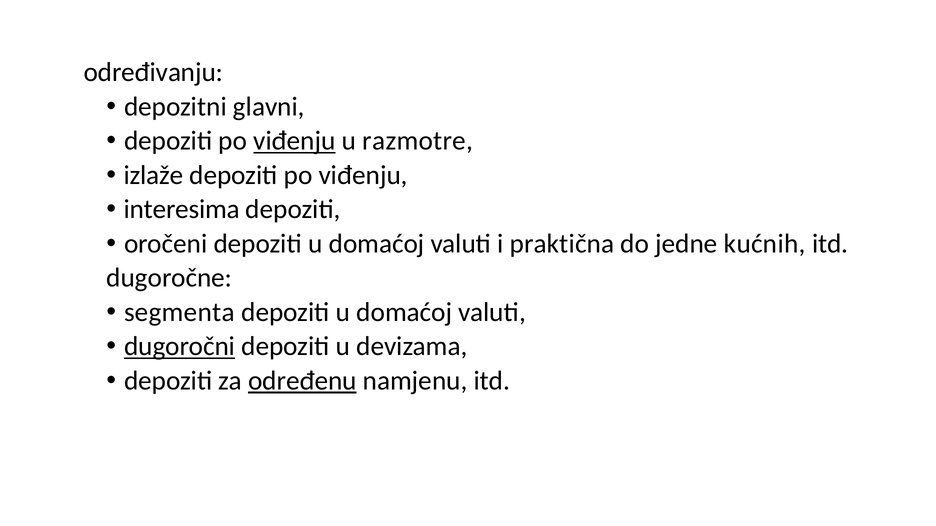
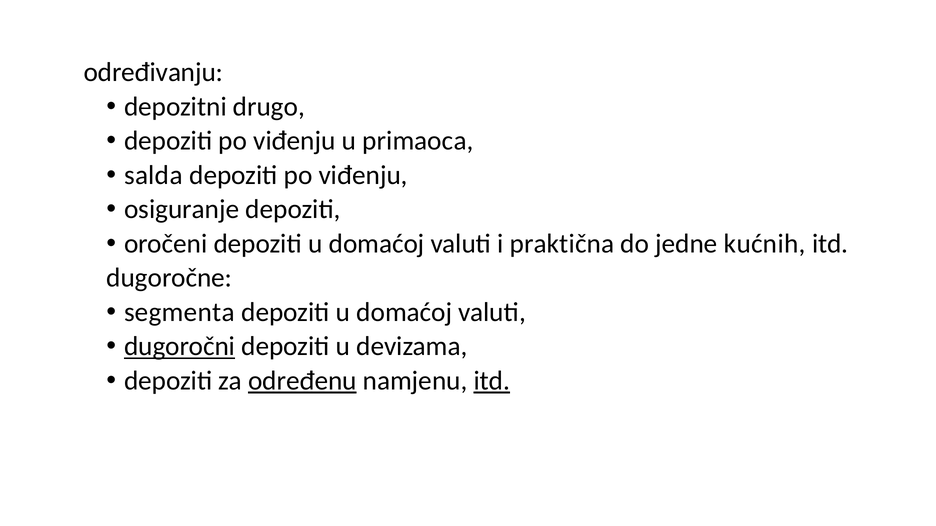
glavni: glavni -> drugo (269, 107)
viđenju underline: present -> none (294, 141)
razmotre: razmotre -> primaoca (418, 141)
izlaže: izlaže -> salda (153, 175)
interesima: interesima -> osiguranje (182, 210)
itd underline: none -> present (492, 381)
